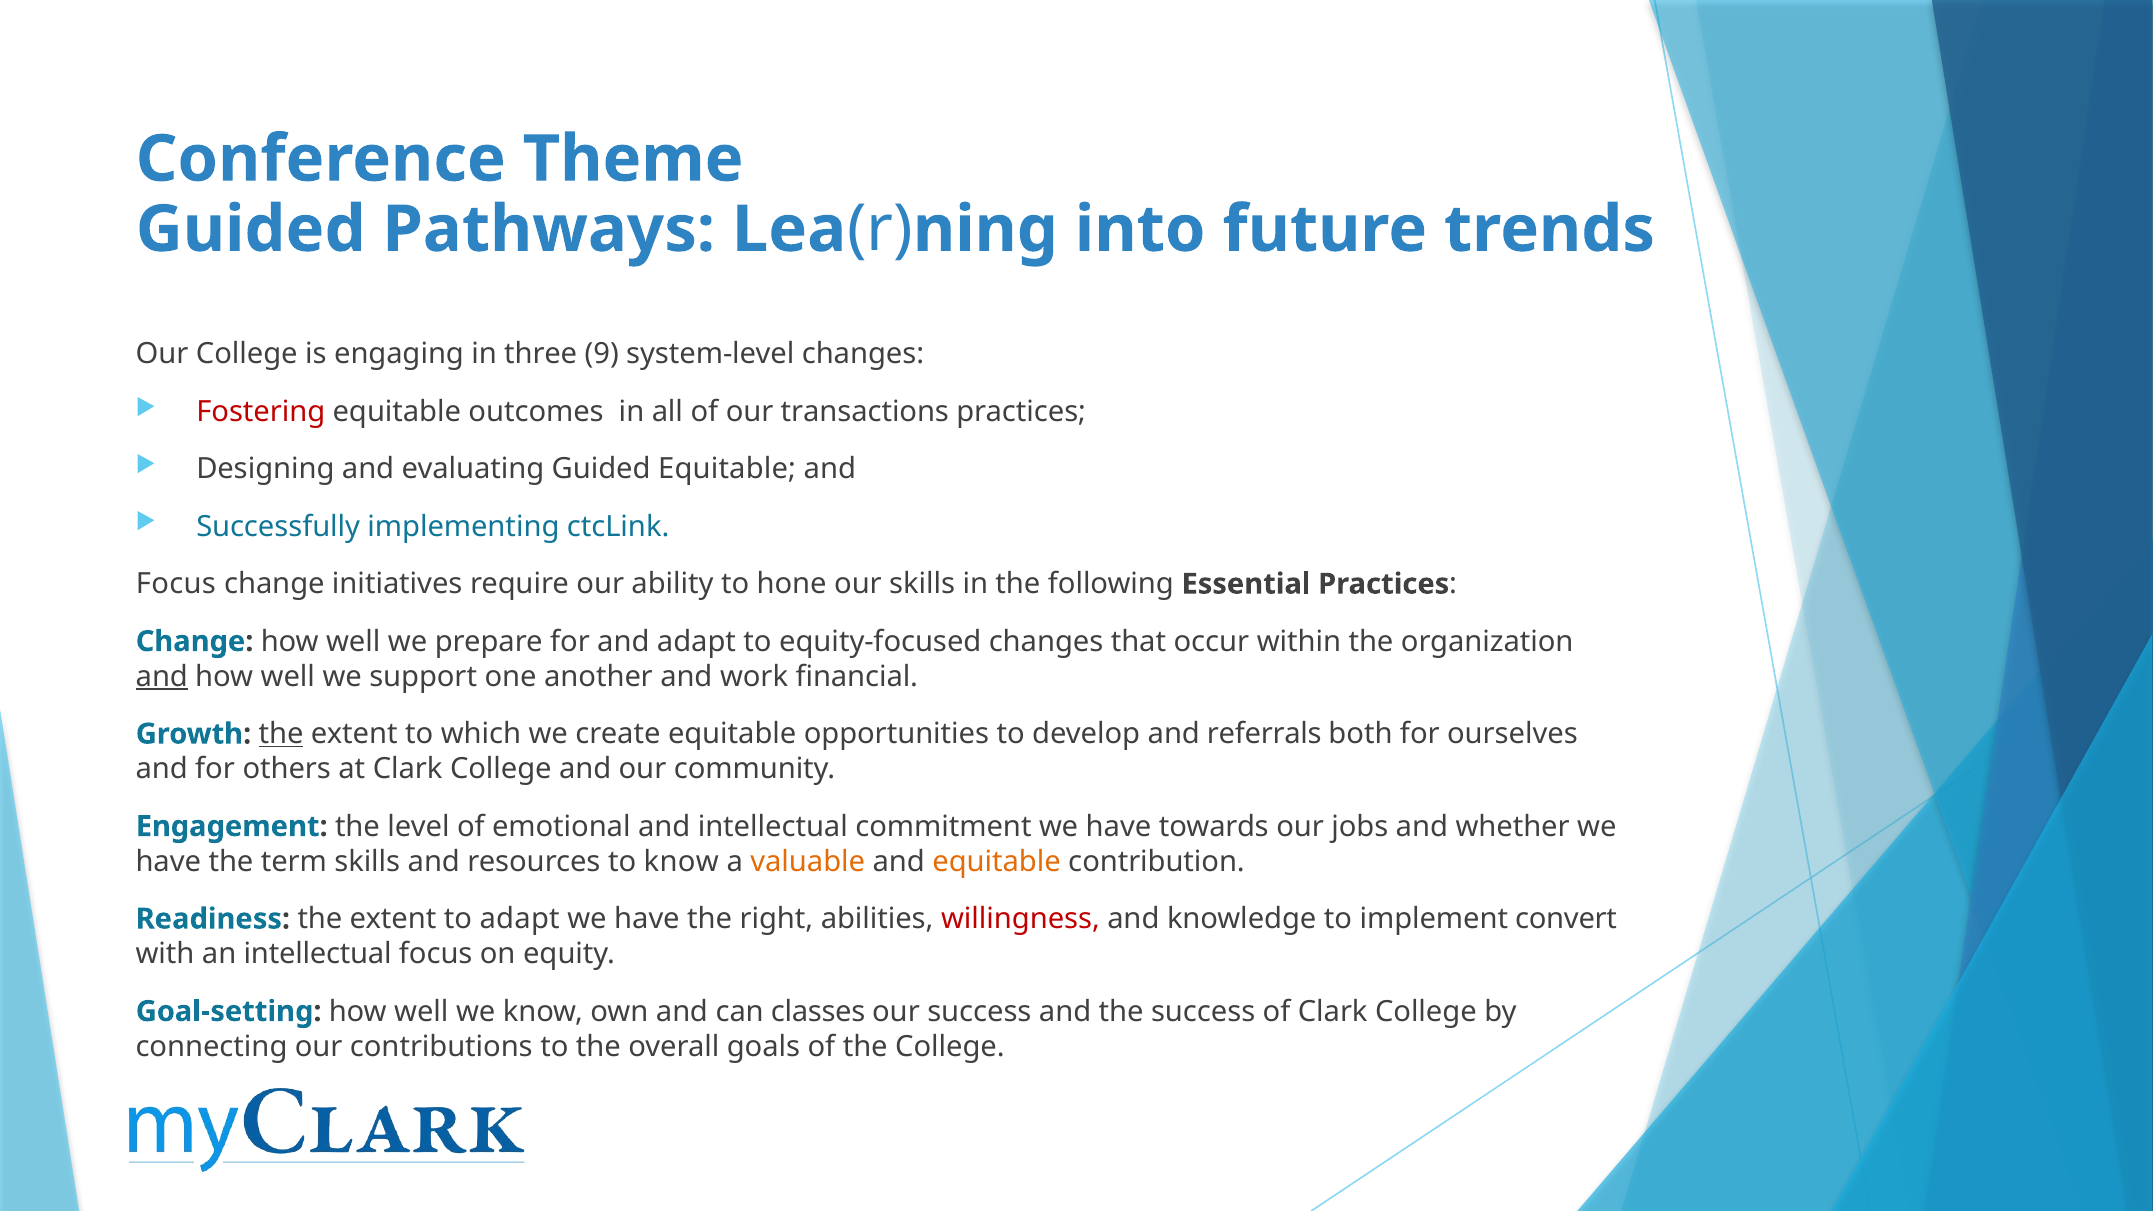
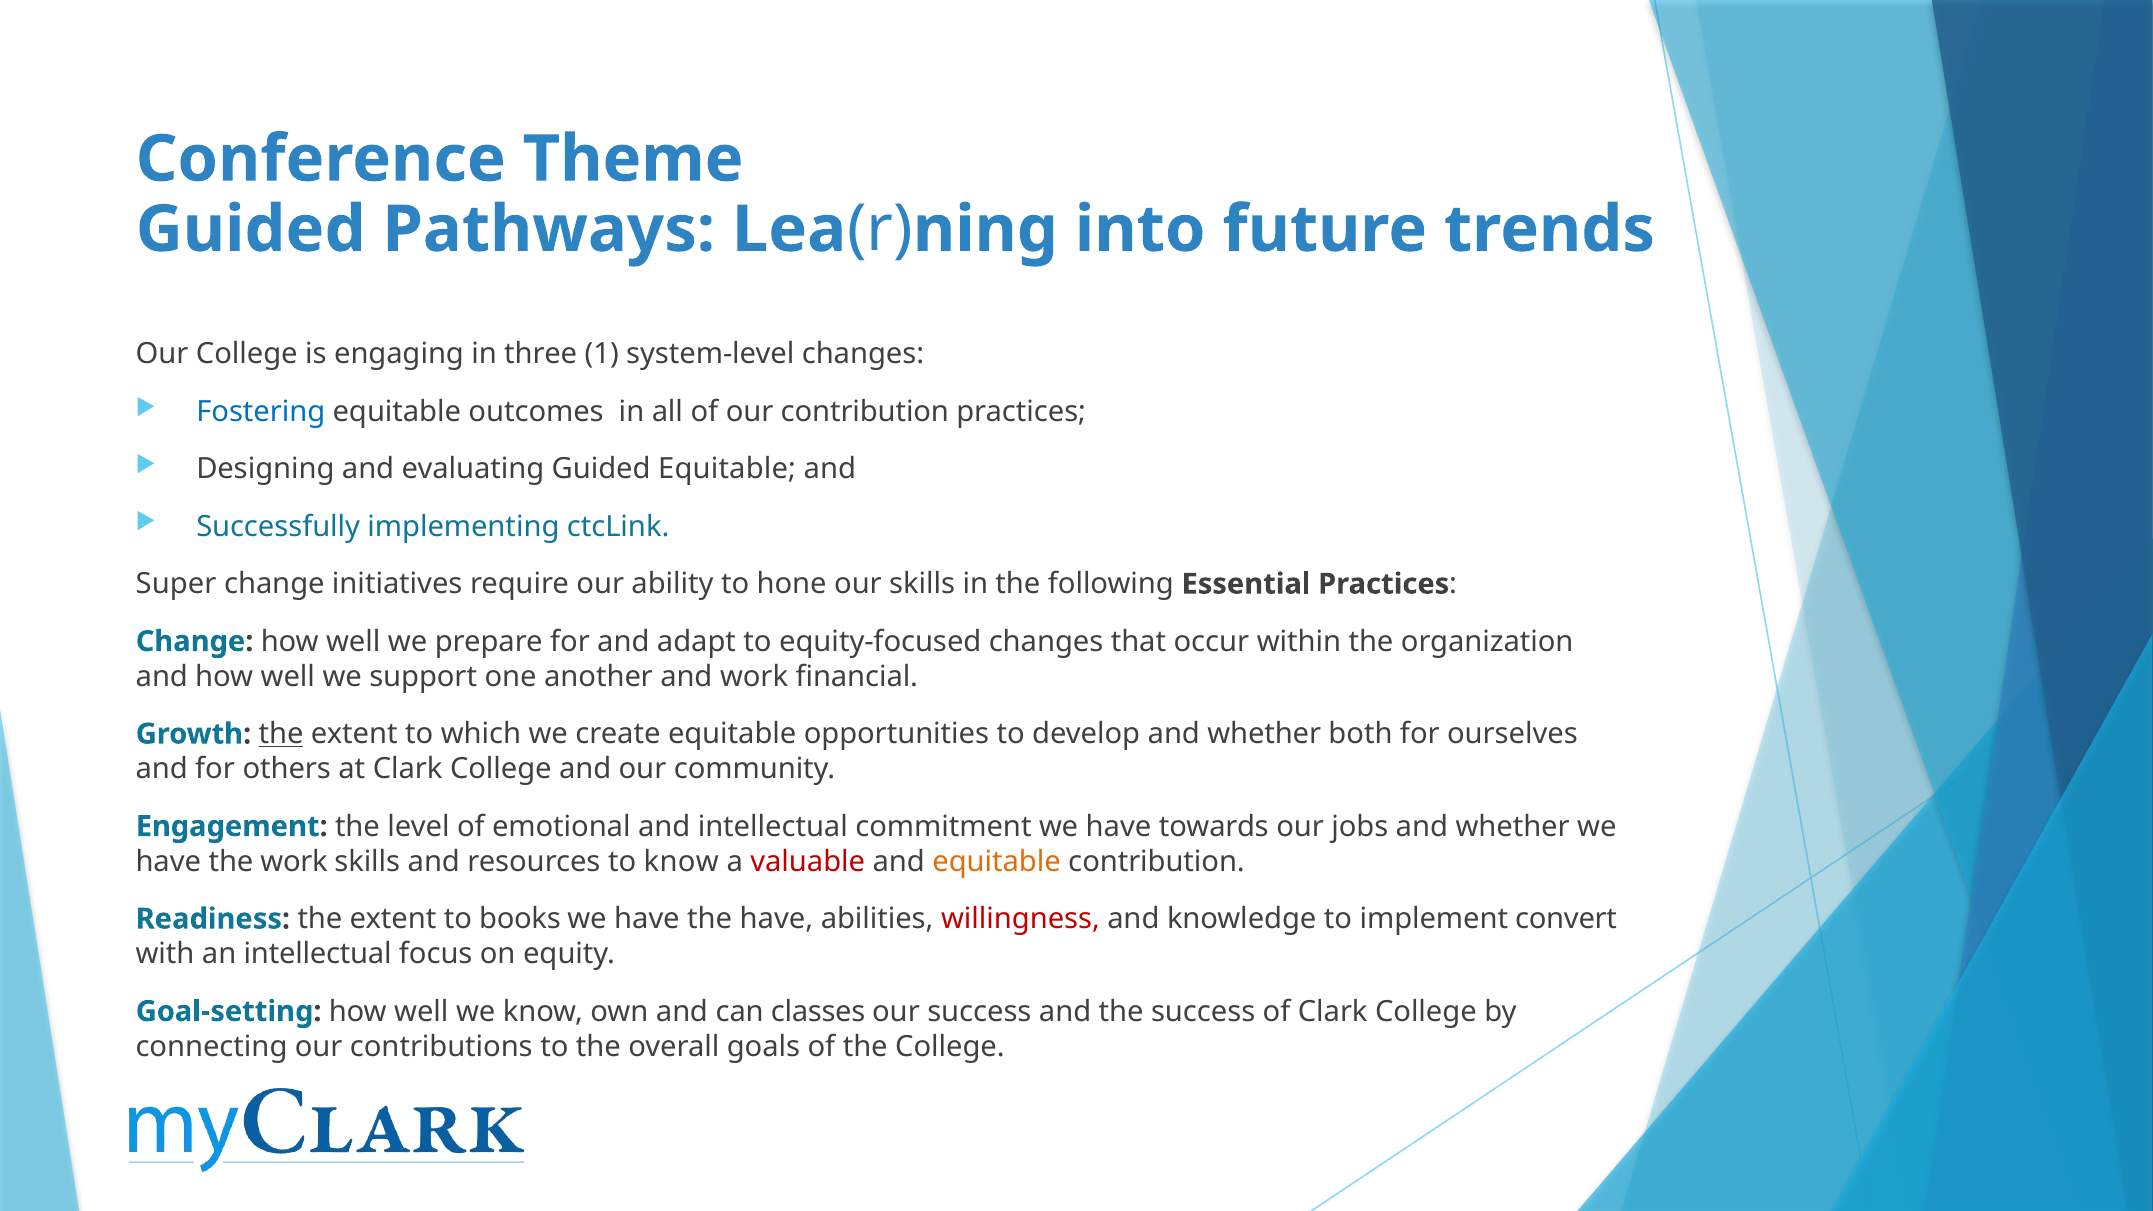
9: 9 -> 1 (602, 354)
Fostering colour: red -> blue (261, 412)
our transactions: transactions -> contribution (865, 412)
Focus: Focus -> Super (176, 584)
and underline: present -> none (162, 677)
develop and referrals: referrals -> whether (1264, 734)
the term: term -> work (294, 861)
valuable colour: orange -> red (808, 861)
to adapt: adapt -> books (520, 919)
the right: right -> have (776, 919)
